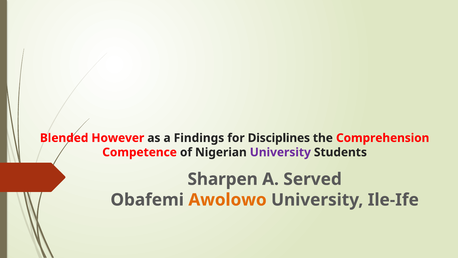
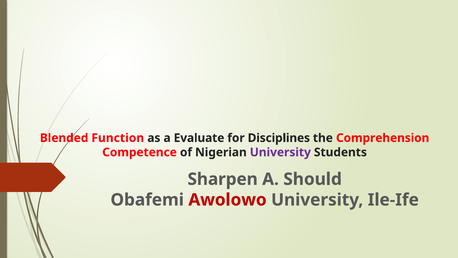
However: However -> Function (118, 138)
Findings: Findings -> Evaluate (199, 138)
Served: Served -> Should (313, 179)
Awolowo colour: orange -> red (228, 200)
